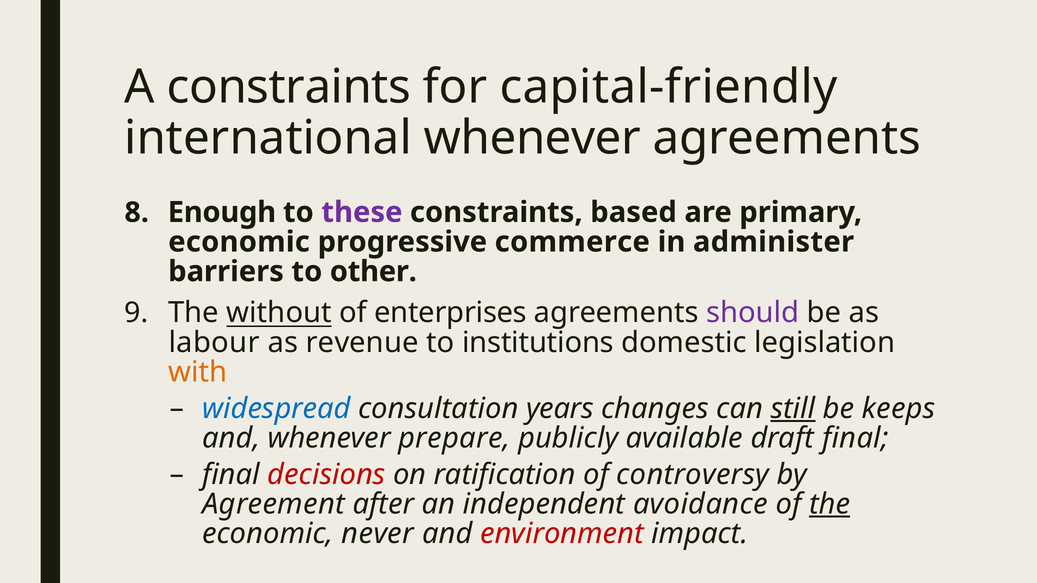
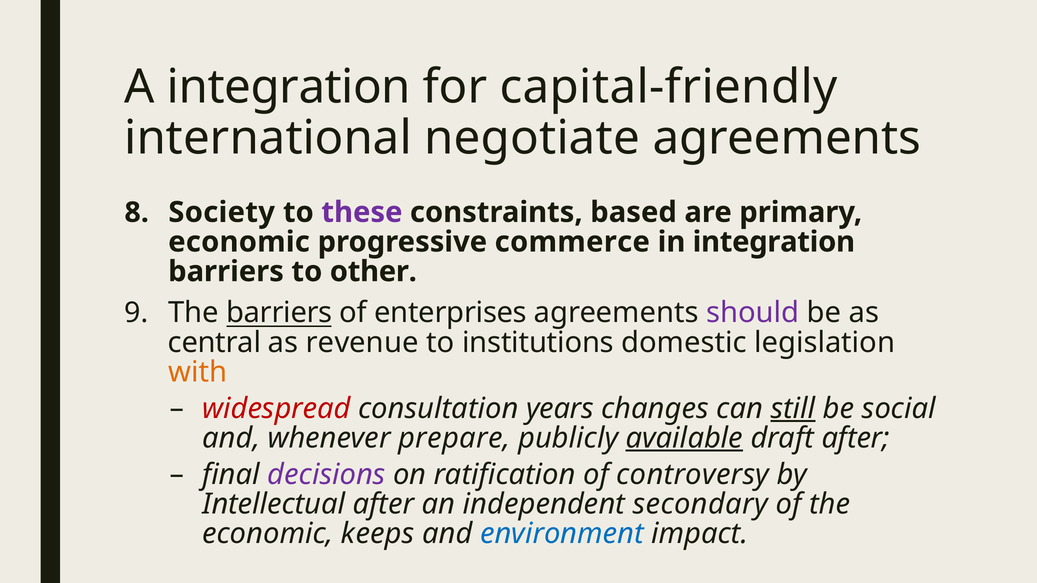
A constraints: constraints -> integration (289, 87)
international whenever: whenever -> negotiate (532, 138)
Enough: Enough -> Society (222, 212)
in administer: administer -> integration (774, 242)
The without: without -> barriers (279, 313)
labour: labour -> central (214, 343)
widespread colour: blue -> red (276, 409)
keeps: keeps -> social (899, 409)
available underline: none -> present (684, 438)
draft final: final -> after (856, 438)
decisions colour: red -> purple (326, 475)
Agreement: Agreement -> Intellectual (274, 504)
avoidance: avoidance -> secondary (700, 504)
the underline: present -> none (830, 504)
never: never -> keeps (378, 534)
environment colour: red -> blue (562, 534)
